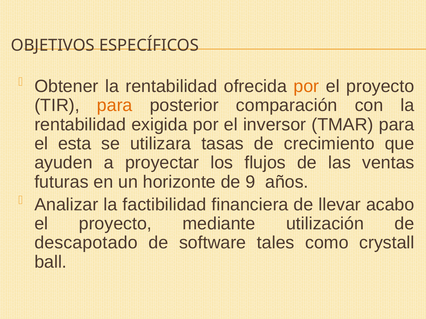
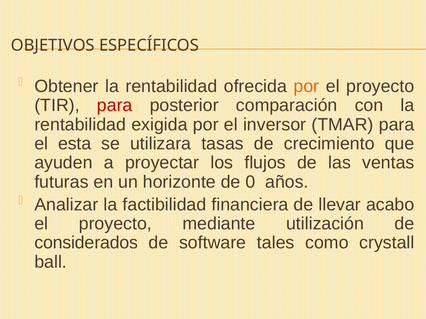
para colour: orange -> red (115, 106)
9: 9 -> 0 (250, 182)
descapotado: descapotado -> considerados (86, 243)
